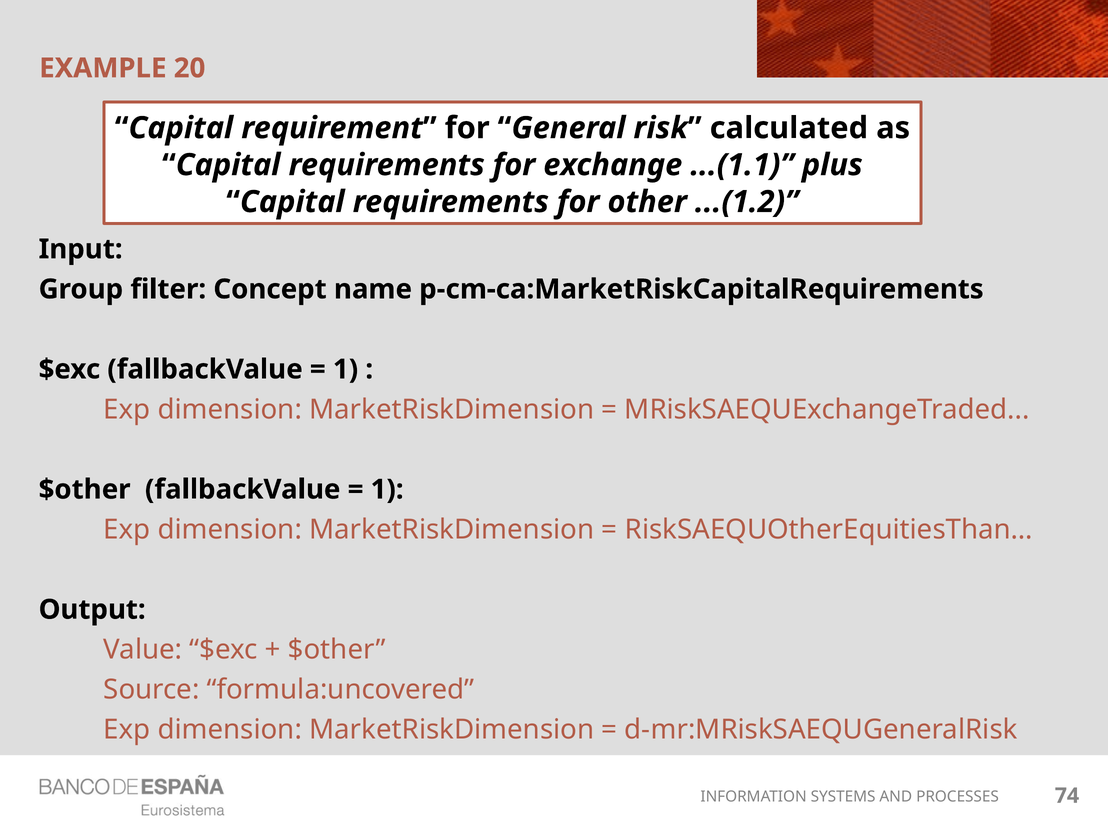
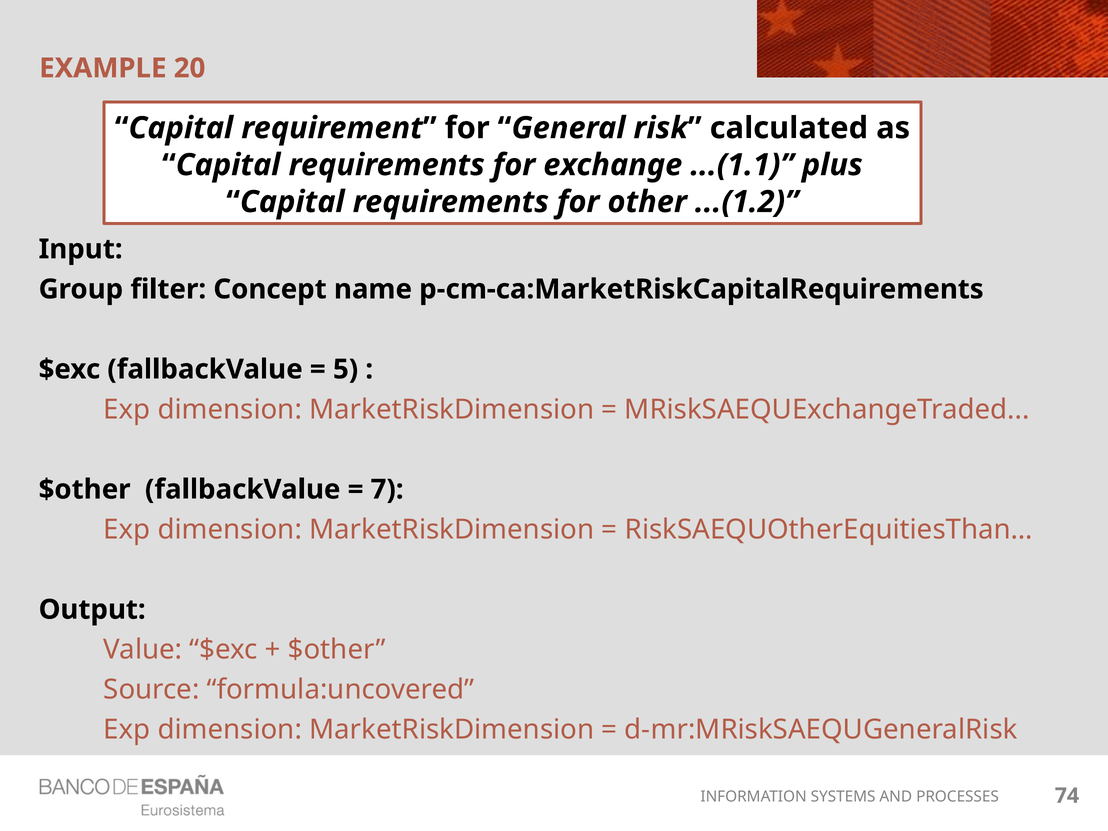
1: 1 -> 5 (346, 369)
1: 1 -> 7 (387, 489)
